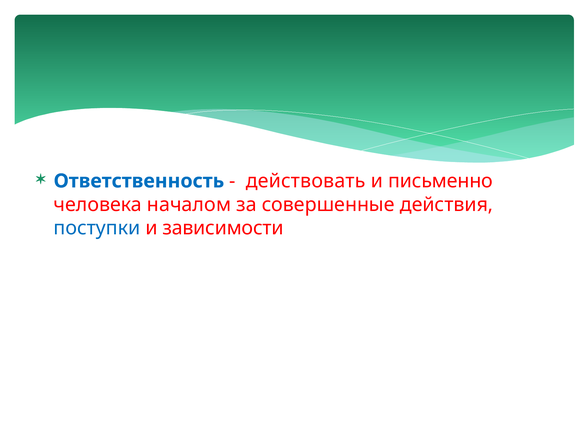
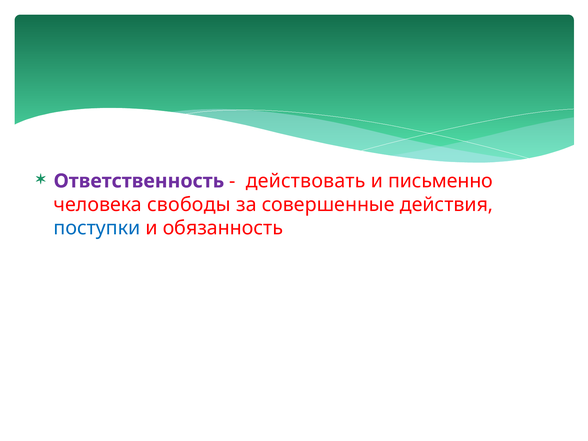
Ответственность colour: blue -> purple (139, 181)
началом: началом -> свободы (189, 205)
зависимости: зависимости -> обязанность (223, 228)
